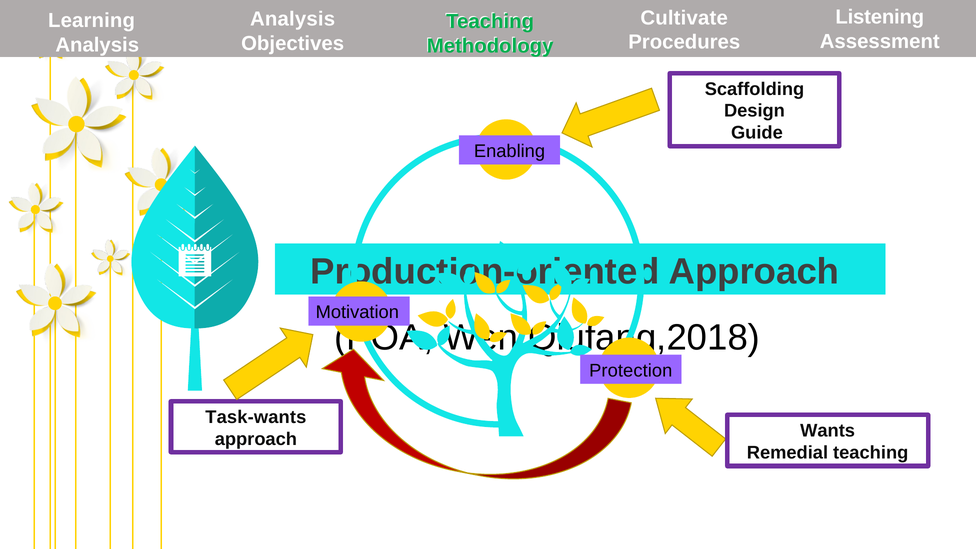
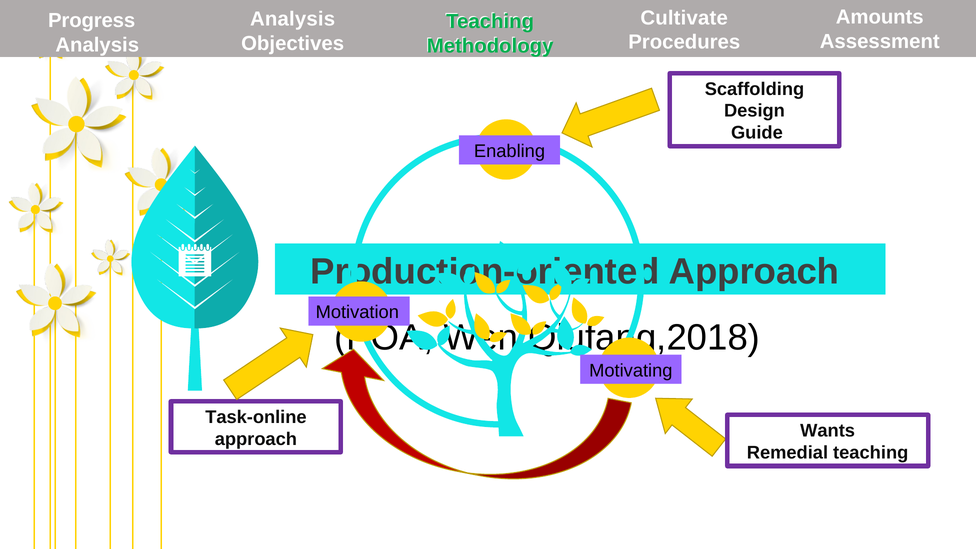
Listening: Listening -> Amounts (880, 17)
Learning: Learning -> Progress (92, 21)
Protection: Protection -> Motivating (631, 371)
Task-wants: Task-wants -> Task-online (256, 417)
